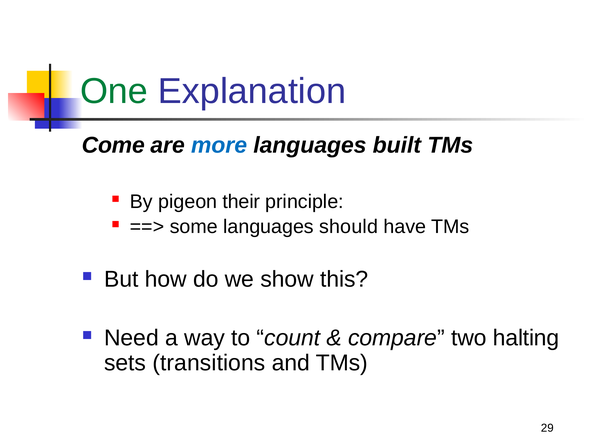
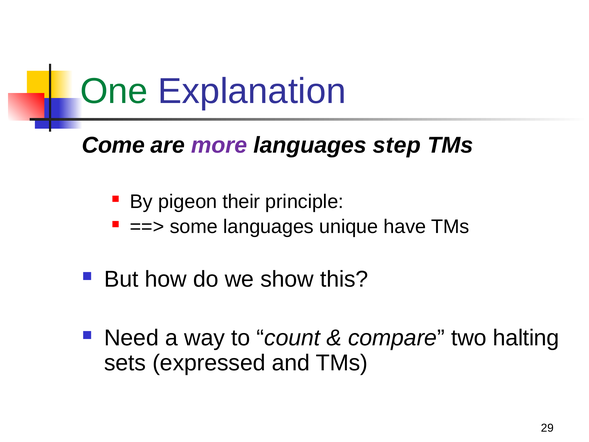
more colour: blue -> purple (219, 145)
built: built -> step (397, 145)
should: should -> unique (349, 227)
transitions: transitions -> expressed (209, 363)
